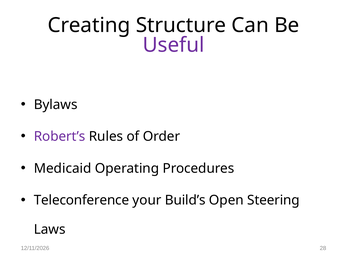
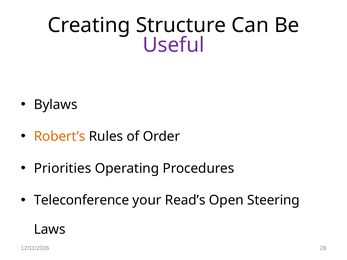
Robert’s colour: purple -> orange (60, 137)
Medicaid: Medicaid -> Priorities (63, 169)
Build’s: Build’s -> Read’s (185, 200)
